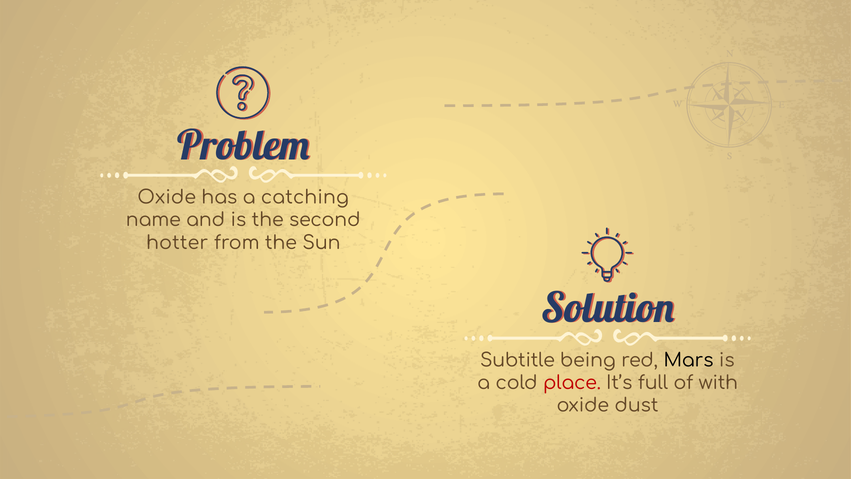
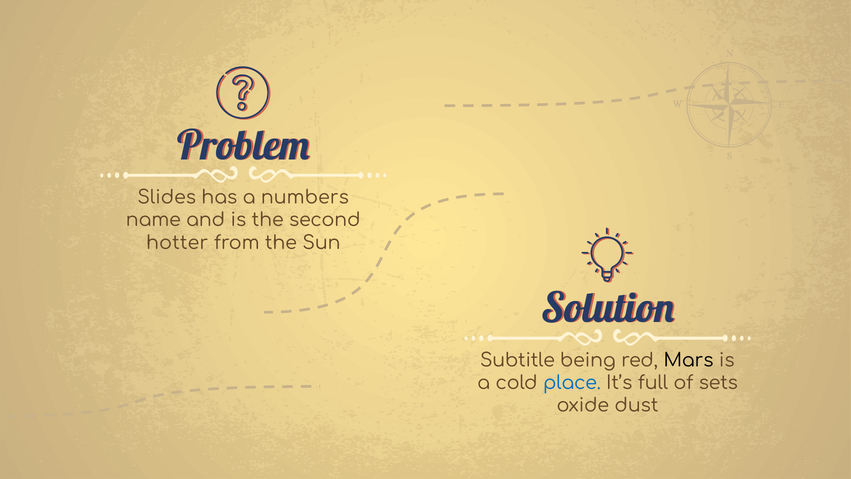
Oxide: Oxide -> Slides (167, 197)
catching: catching -> numbers (305, 197)
place colour: red -> blue (572, 383)
with: with -> sets (718, 383)
